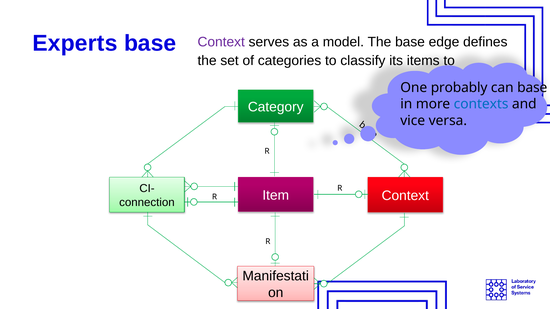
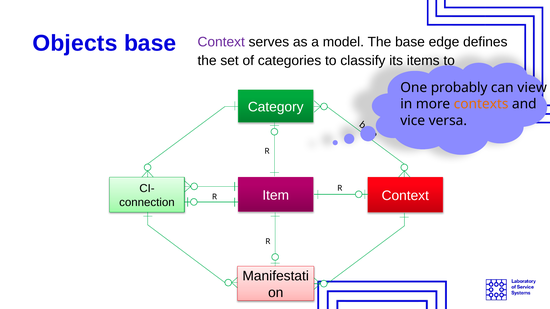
Experts: Experts -> Objects (75, 43)
can base: base -> view (532, 88)
contexts colour: blue -> orange (481, 104)
